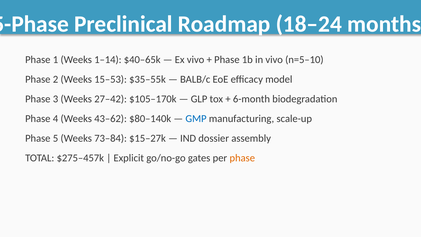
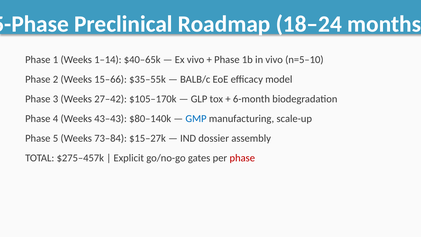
15–53: 15–53 -> 15–66 (111, 79)
43–62: 43–62 -> 43–43 (111, 119)
phase colour: orange -> red (242, 158)
